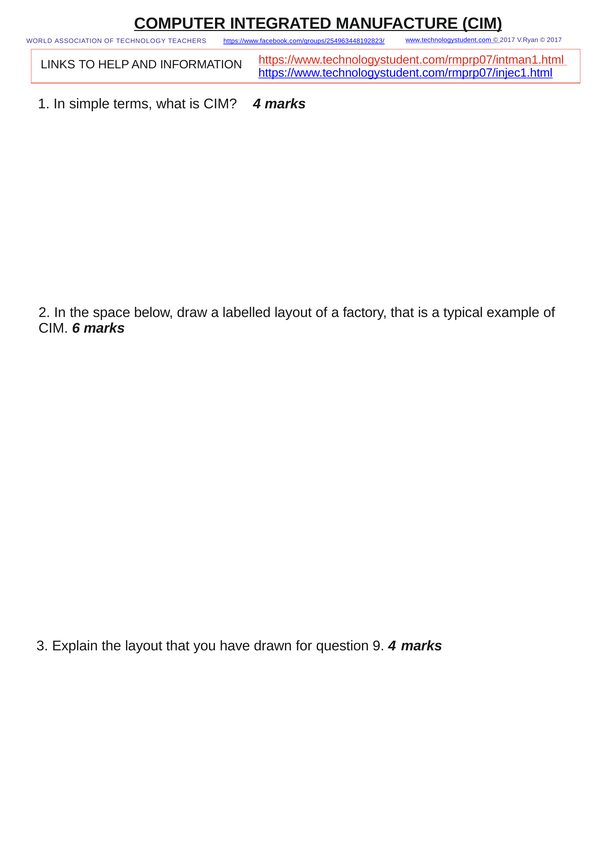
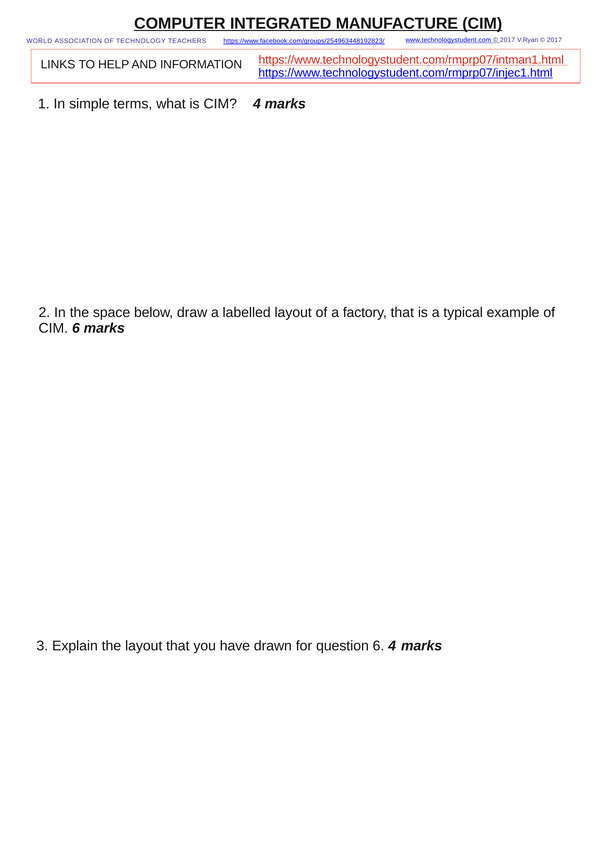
question 9: 9 -> 6 (378, 646)
